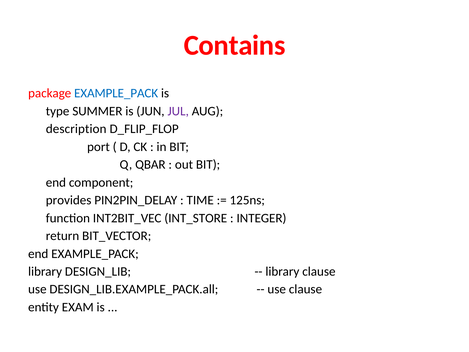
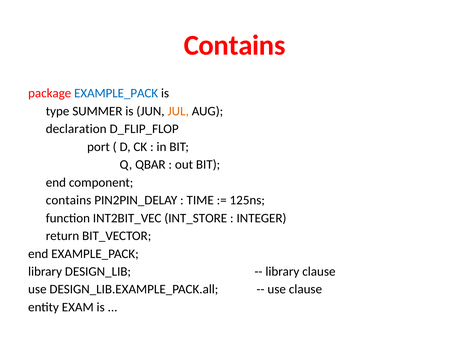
JUL colour: purple -> orange (178, 111)
description: description -> declaration (76, 129)
provides: provides -> contains (69, 200)
